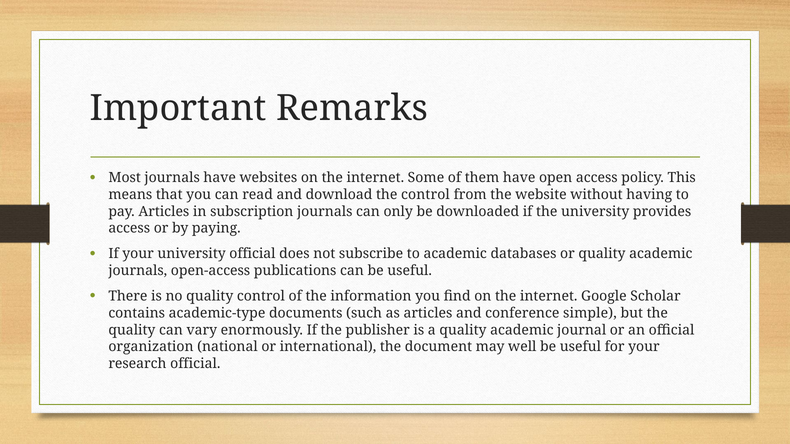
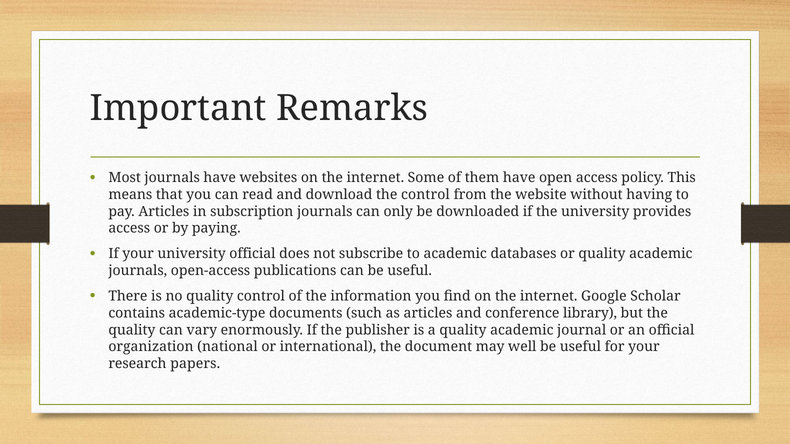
simple: simple -> library (590, 313)
research official: official -> papers (195, 364)
